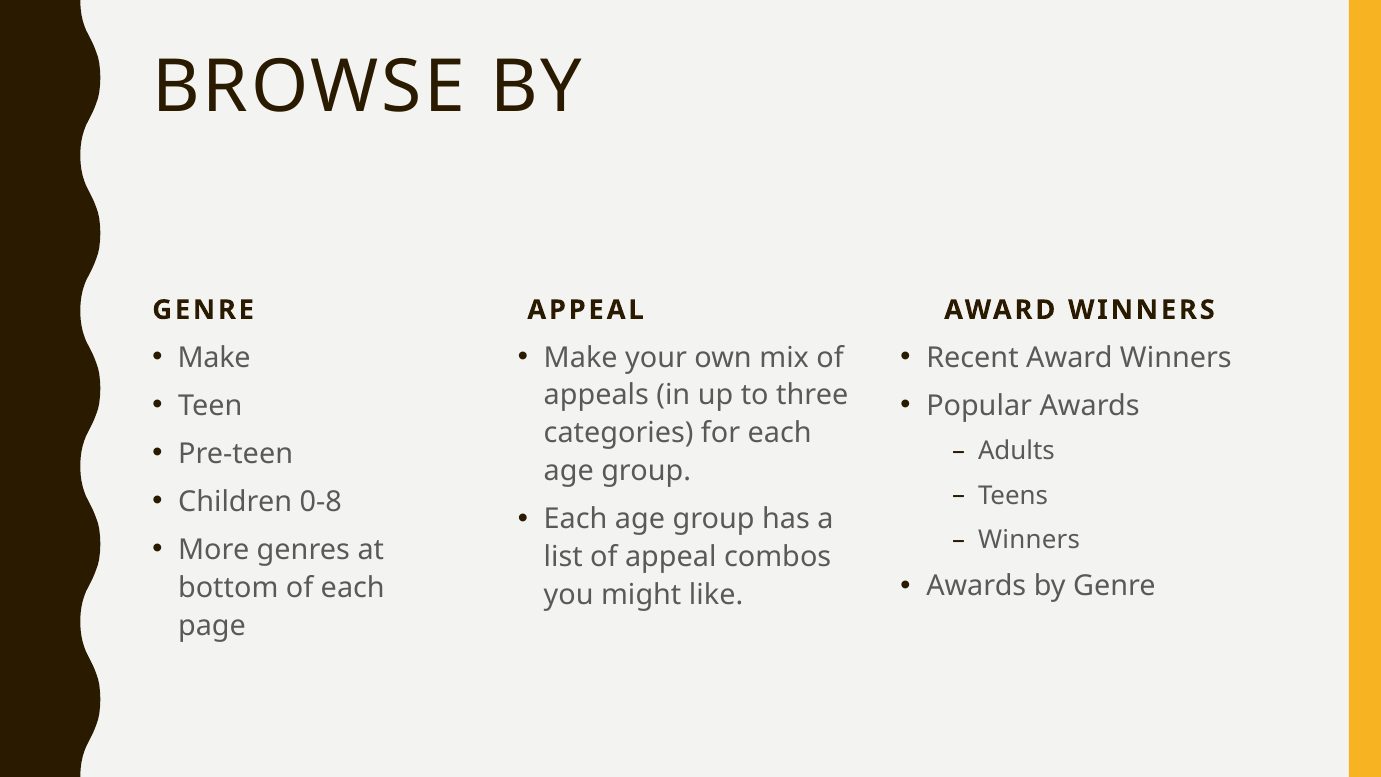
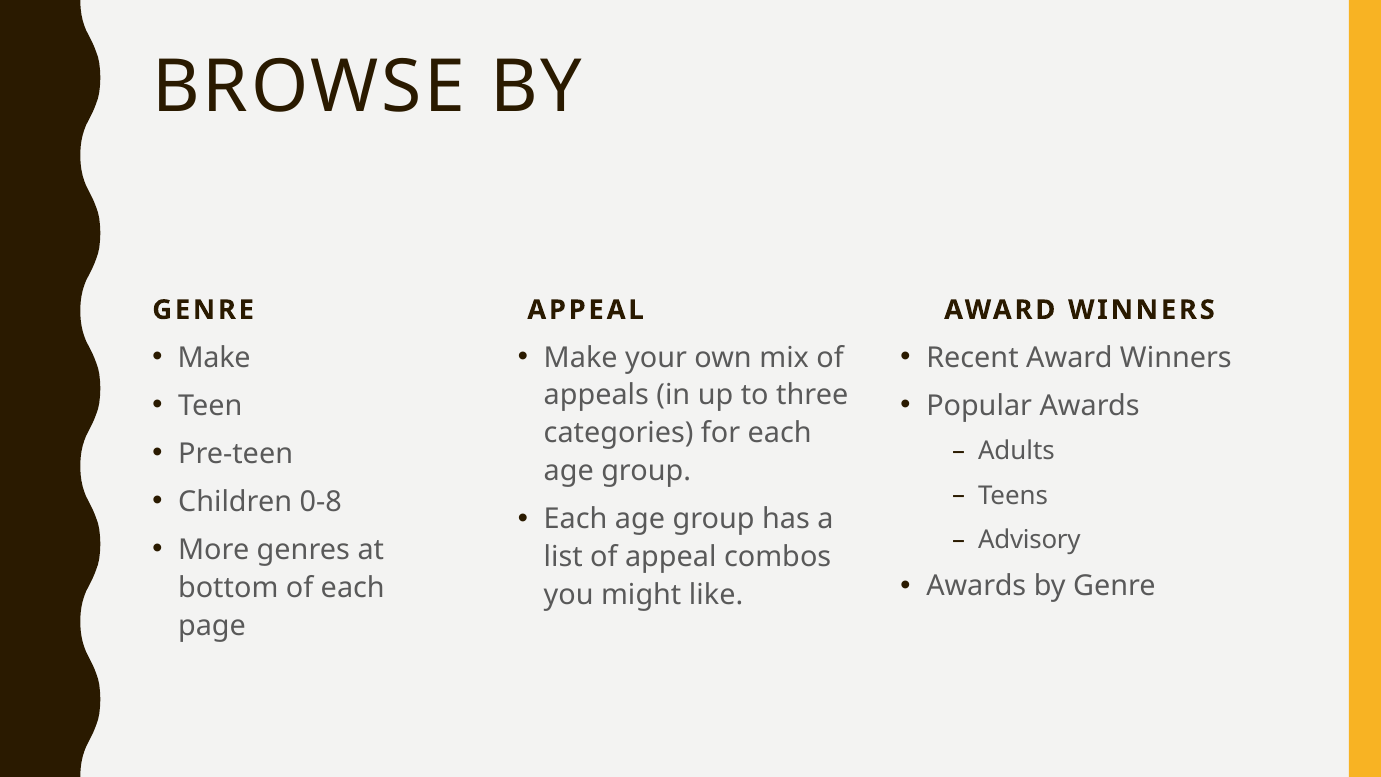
Winners: Winners -> Advisory (1029, 540)
